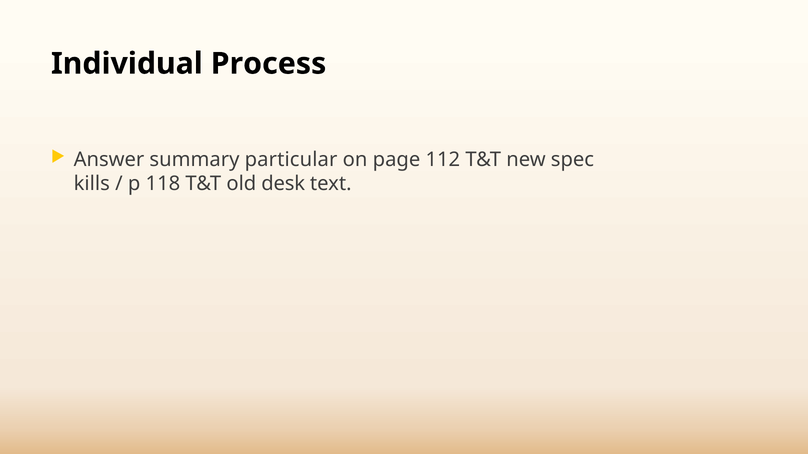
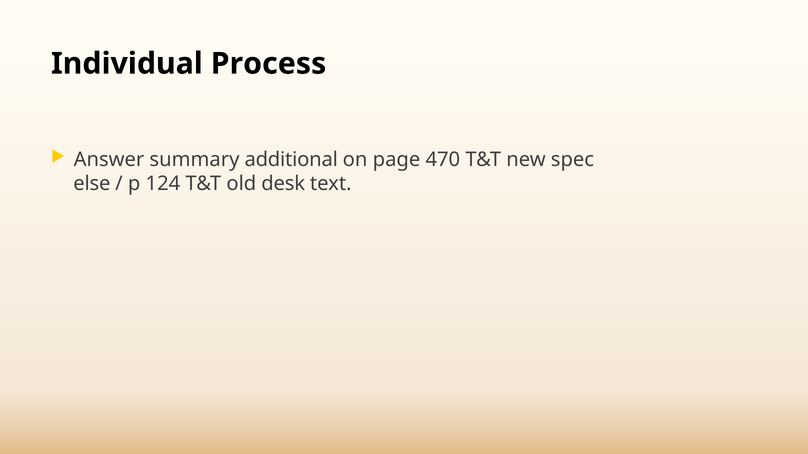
particular: particular -> additional (291, 160)
112: 112 -> 470 (443, 160)
kills: kills -> else (92, 184)
118: 118 -> 124 (163, 184)
